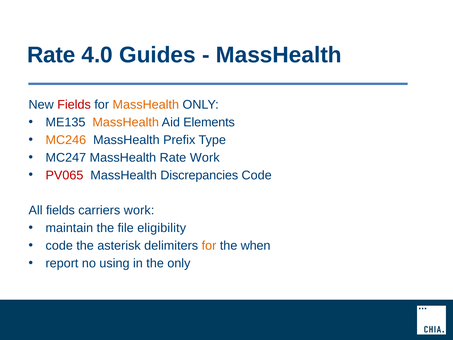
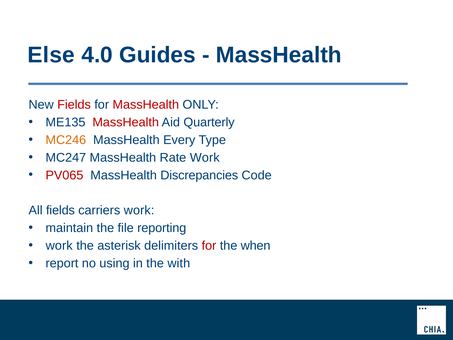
Rate: Rate -> Else (51, 55)
MassHealth colour: orange -> red (146, 105)
MassHealth colour: orange -> red (126, 122)
Elements: Elements -> Quarterly (209, 122)
Prefix: Prefix -> Every (179, 140)
eligibility: eligibility -> reporting (162, 228)
code: code -> work (59, 246)
for colour: orange -> red (209, 246)
the only: only -> with (179, 263)
